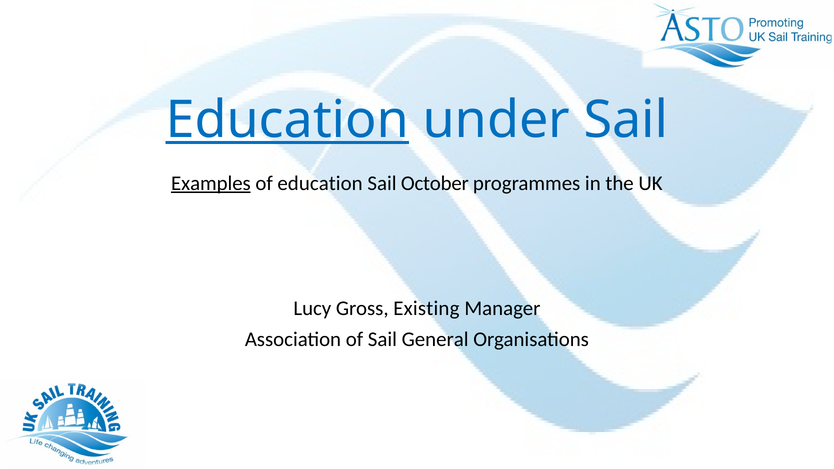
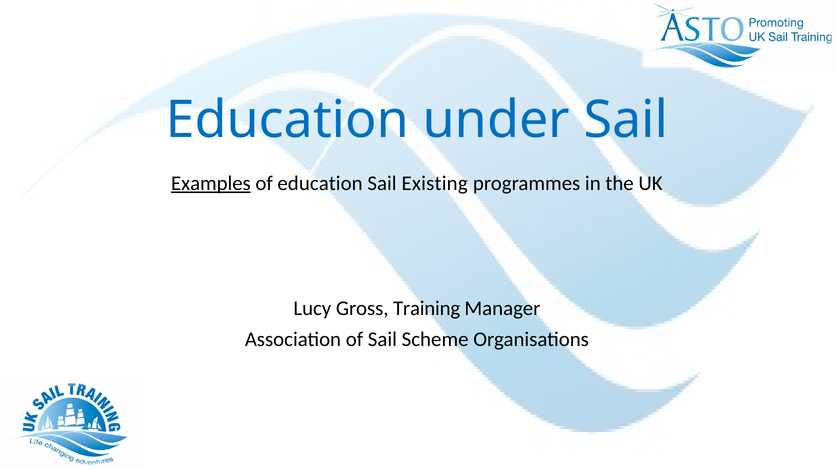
Education underline: present -> none (287, 120)
October: October -> Existing (435, 183)
Existing: Existing -> Training (427, 308)
General: General -> Scheme (435, 339)
